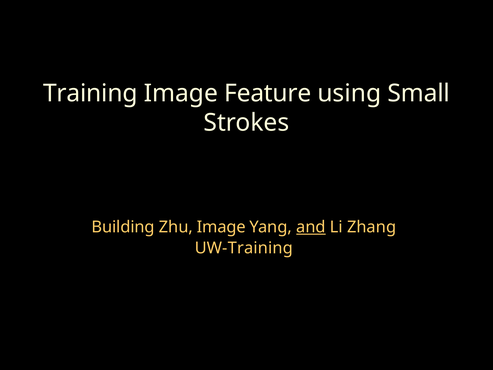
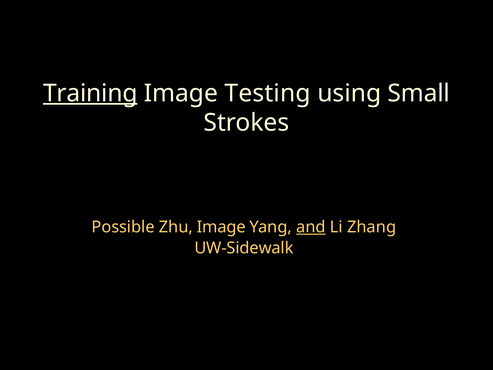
Training underline: none -> present (90, 93)
Feature: Feature -> Testing (268, 93)
Building: Building -> Possible (123, 227)
UW-Training: UW-Training -> UW-Sidewalk (244, 248)
